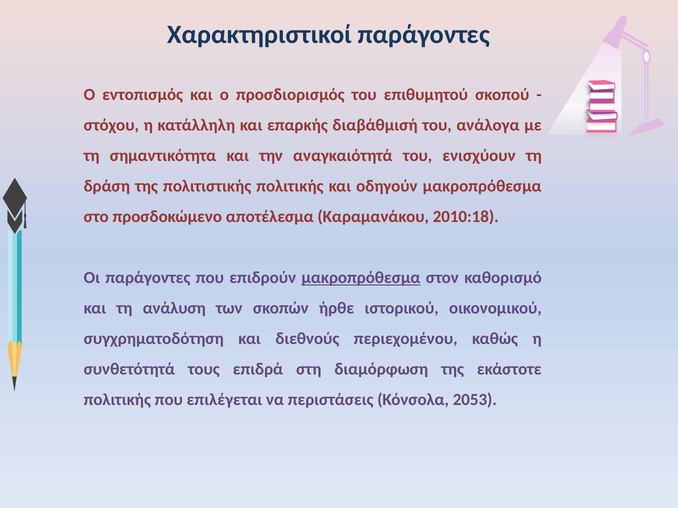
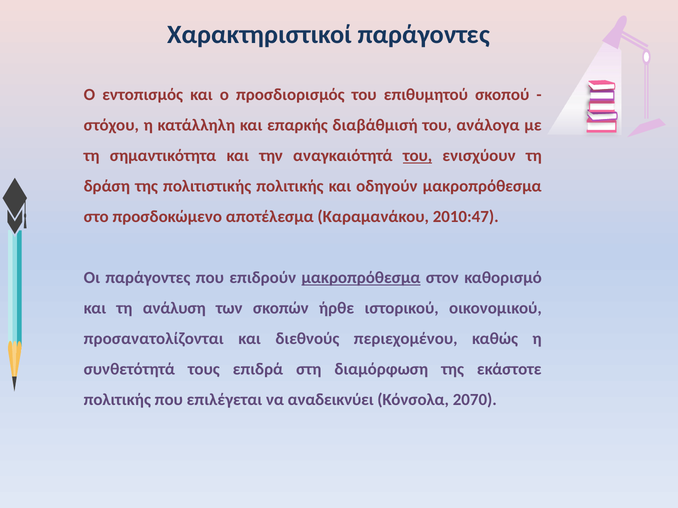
του underline: none -> present (418, 156)
2010:18: 2010:18 -> 2010:47 (466, 217)
συγχρηματοδότηση: συγχρηματοδότηση -> προσανατολίζονται (154, 339)
περιστάσεις: περιστάσεις -> αναδεικνύει (331, 400)
2053: 2053 -> 2070 (475, 400)
